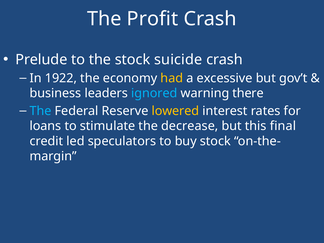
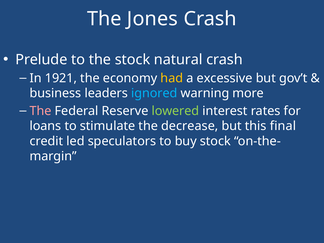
Profit: Profit -> Jones (152, 19)
suicide: suicide -> natural (178, 60)
1922: 1922 -> 1921 (61, 78)
there: there -> more (248, 93)
The colour: light blue -> pink (41, 111)
lowered colour: yellow -> light green (175, 111)
